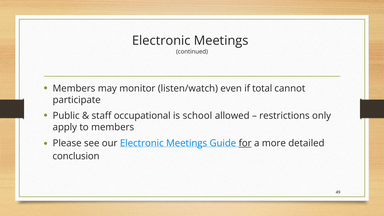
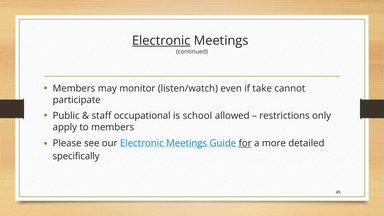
Electronic underline: none -> present (161, 41)
total: total -> take (262, 88)
conclusion: conclusion -> specifically (76, 156)
